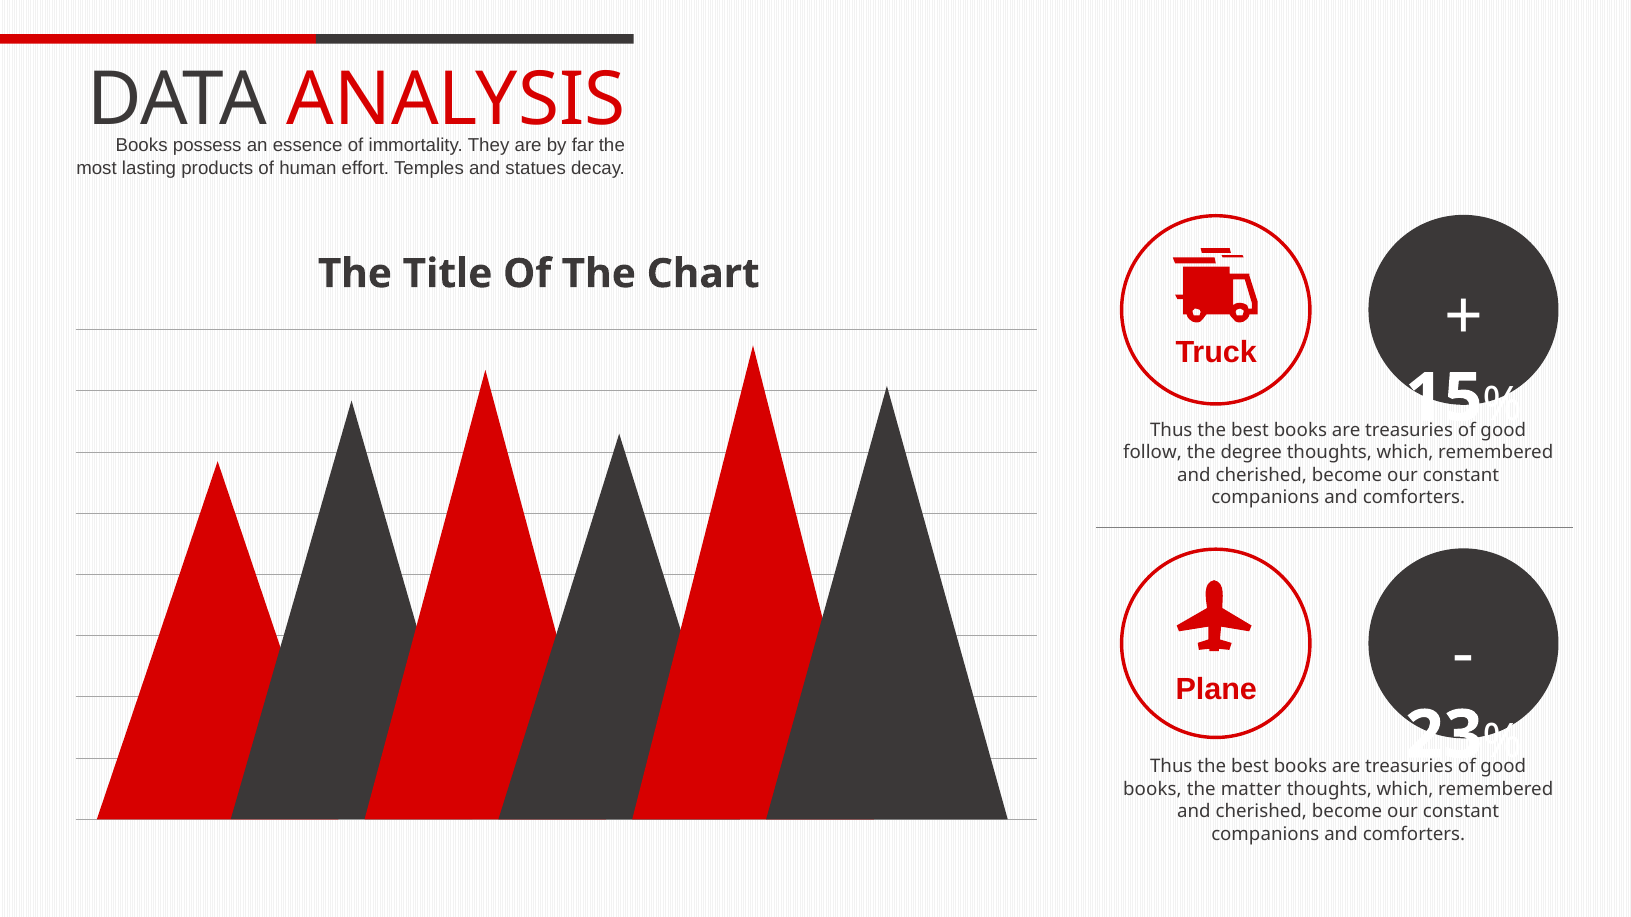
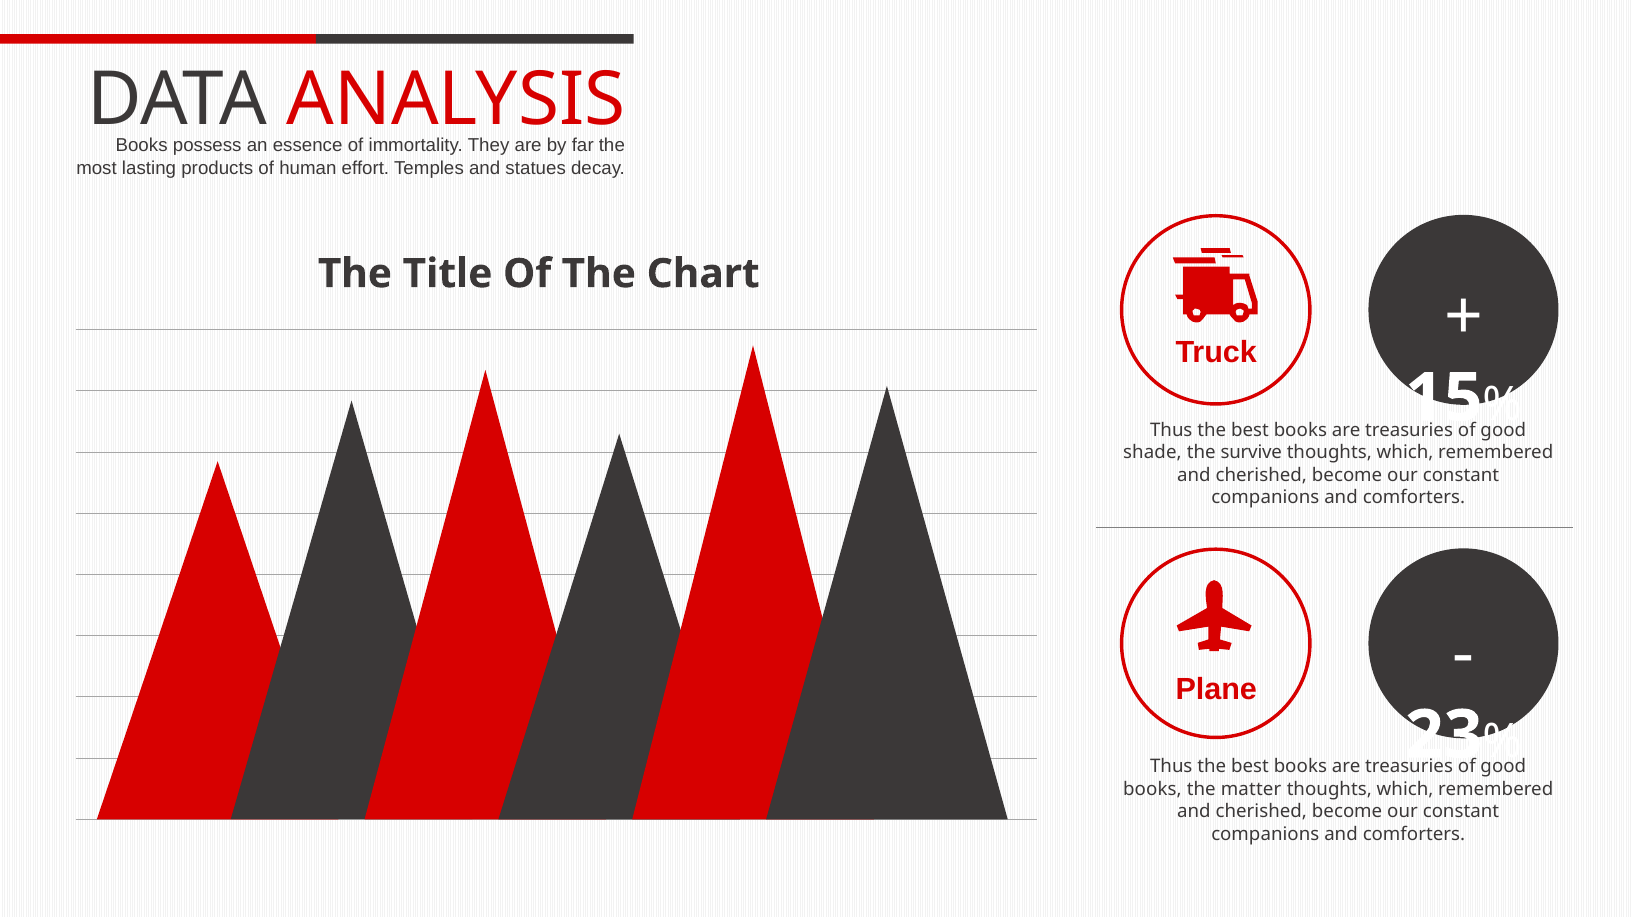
follow: follow -> shade (1152, 453)
degree: degree -> survive (1251, 453)
